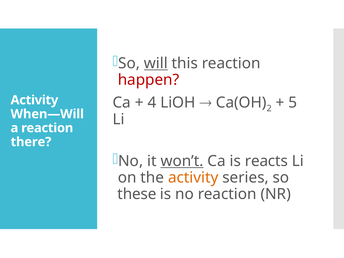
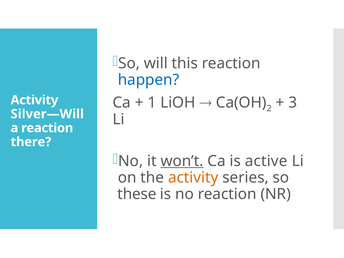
will underline: present -> none (156, 63)
happen colour: red -> blue (149, 80)
4: 4 -> 1 (152, 102)
5: 5 -> 3 (293, 102)
When—Will: When—Will -> Silver—Will (47, 114)
reacts: reacts -> active (266, 161)
